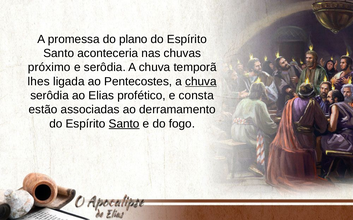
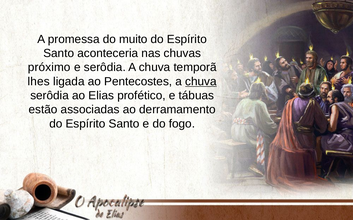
plano: plano -> muito (133, 39)
consta: consta -> tábuas (196, 96)
Santo underline: present -> none (124, 124)
